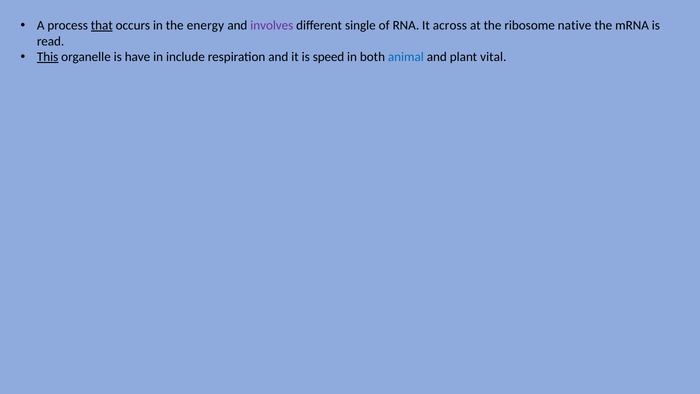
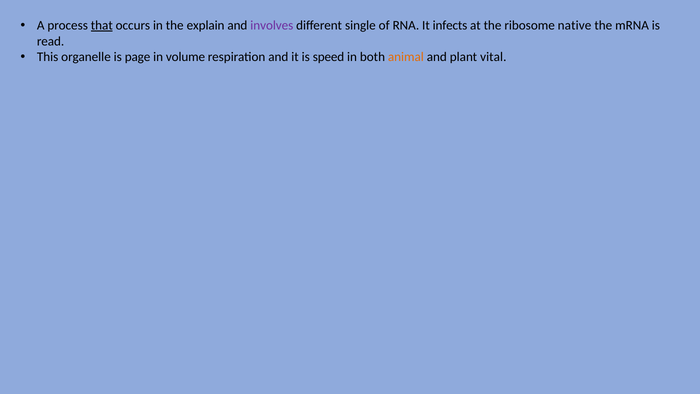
energy: energy -> explain (206, 25)
across: across -> infects (450, 25)
This underline: present -> none (48, 57)
have: have -> page (138, 57)
include: include -> volume (185, 57)
animal colour: blue -> orange (406, 57)
